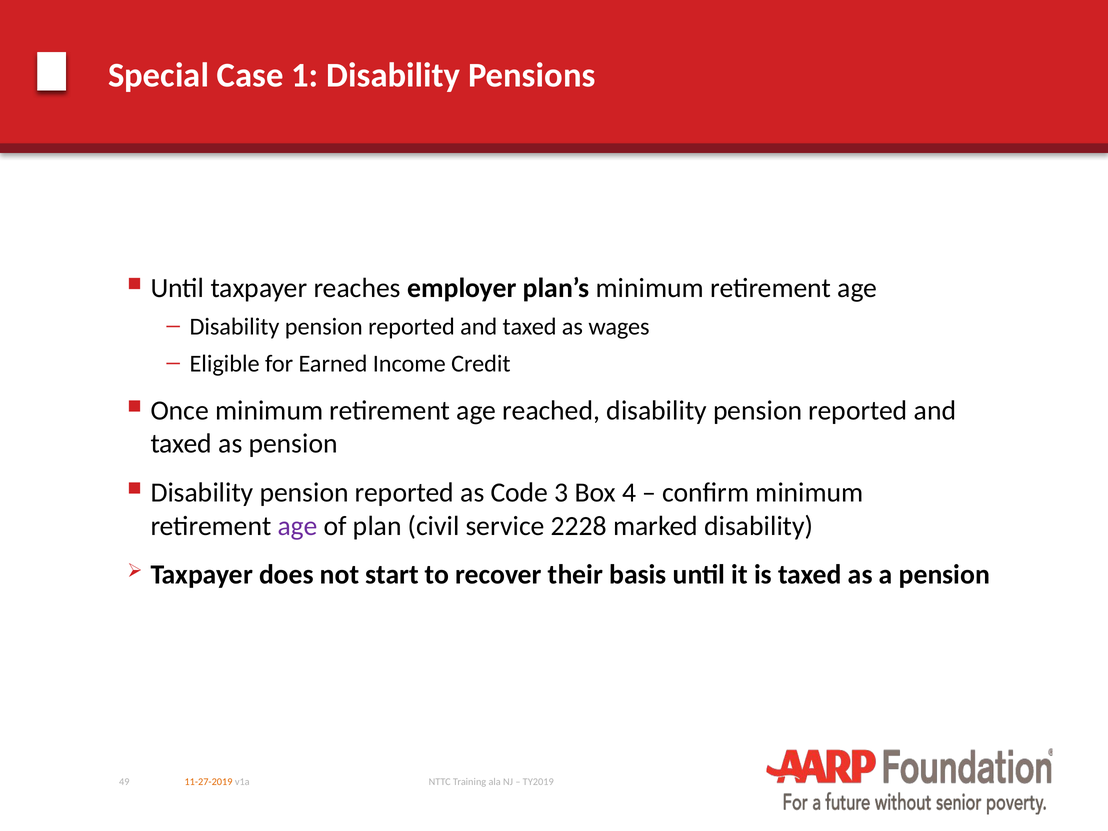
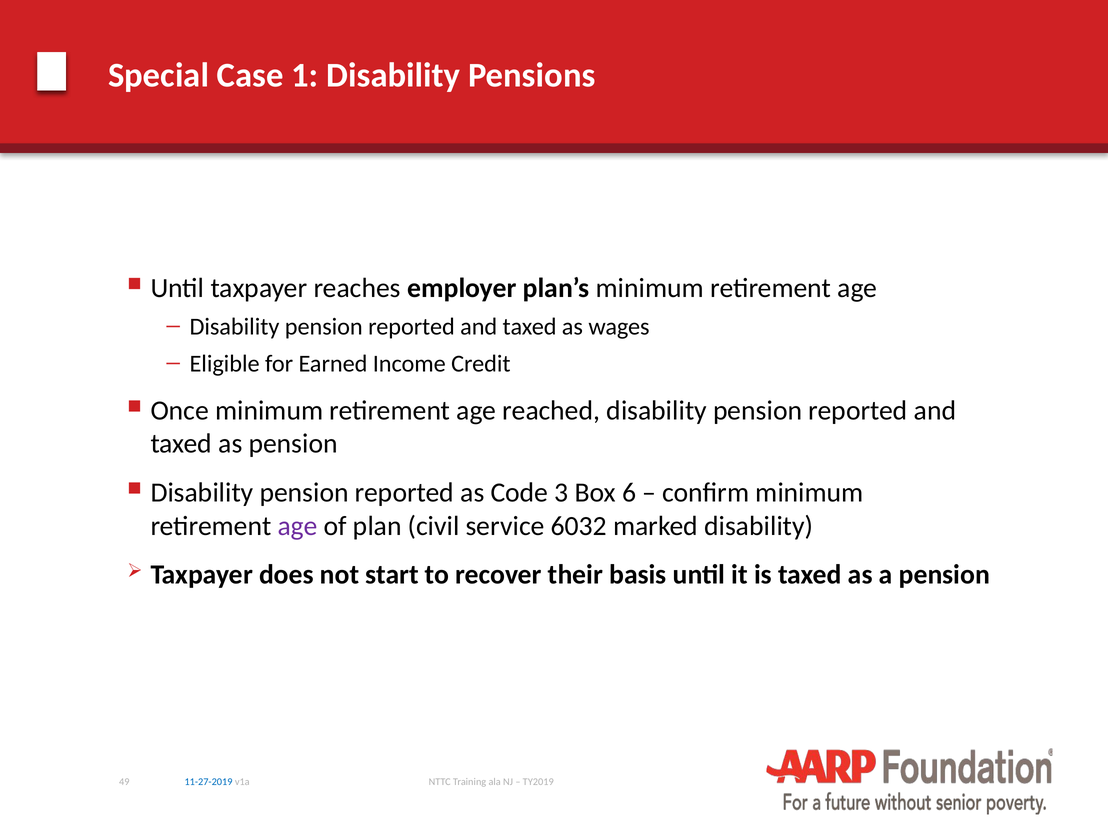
4: 4 -> 6 (629, 493)
2228: 2228 -> 6032 (579, 526)
11-27-2019 colour: orange -> blue (208, 782)
